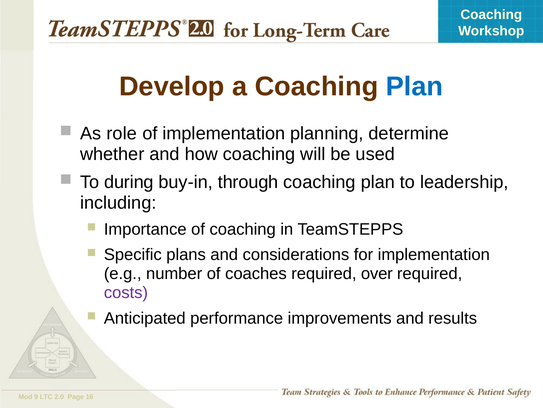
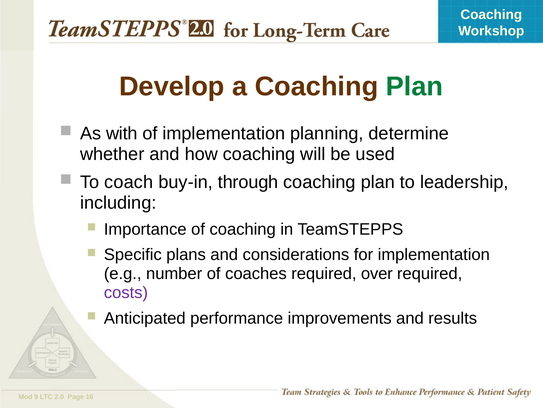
Plan colour: blue -> green (414, 86)
role: role -> with (122, 133)
during: during -> coach (129, 182)
